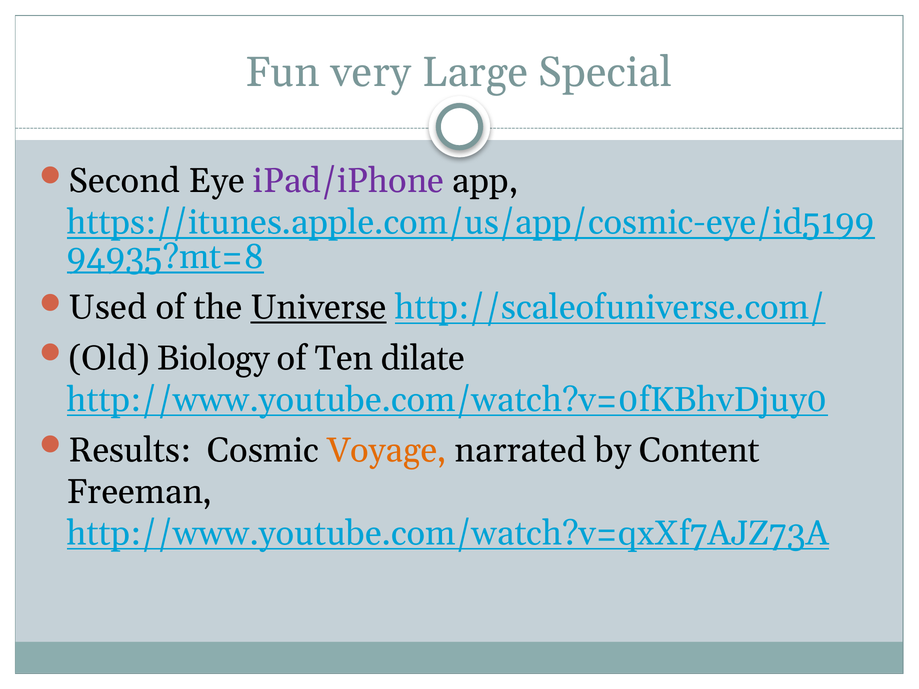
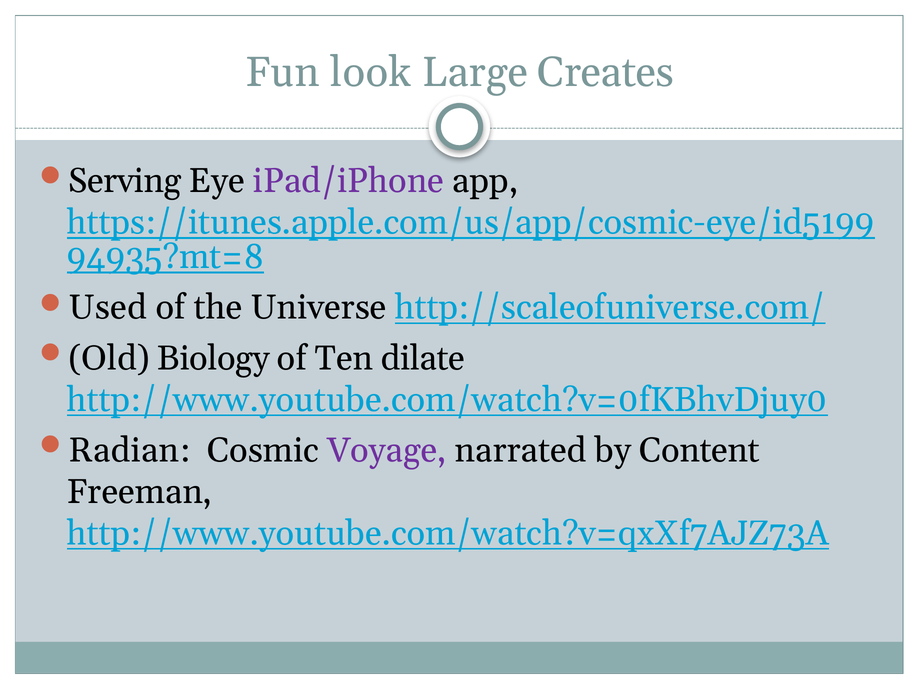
very: very -> look (371, 72)
Special: Special -> Creates (606, 72)
Second: Second -> Serving (125, 181)
Universe underline: present -> none (319, 308)
Results: Results -> Radian (129, 451)
Voyage colour: orange -> purple (387, 451)
